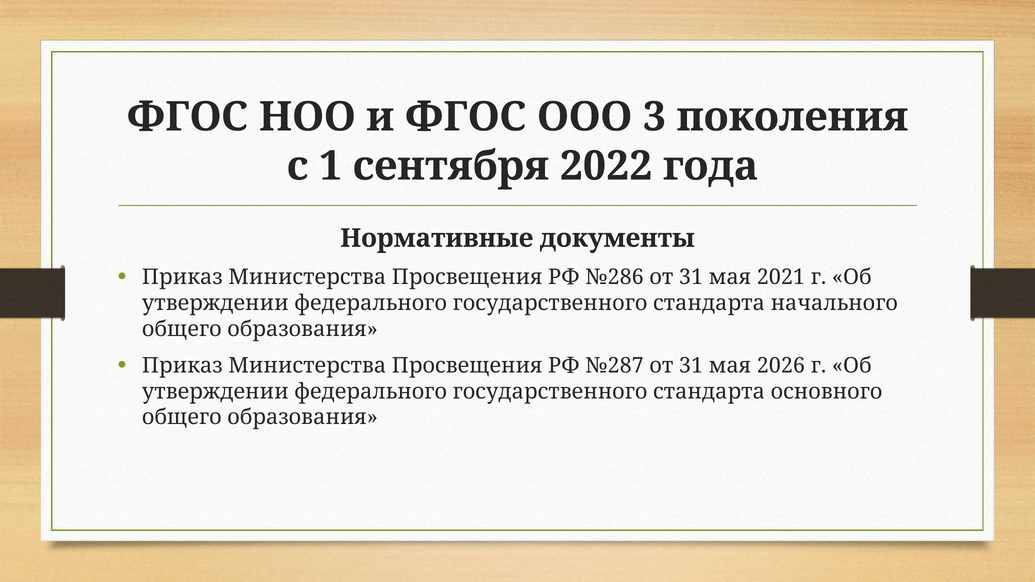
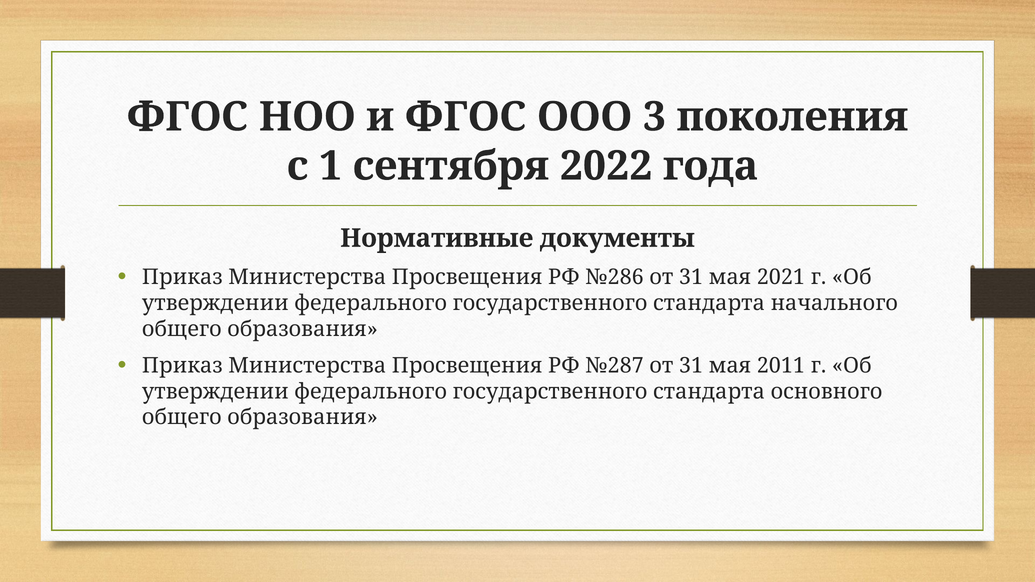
2026: 2026 -> 2011 (781, 366)
